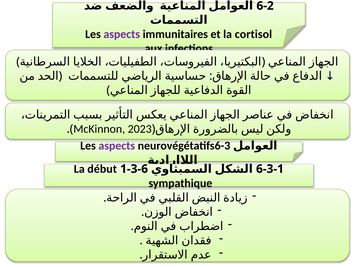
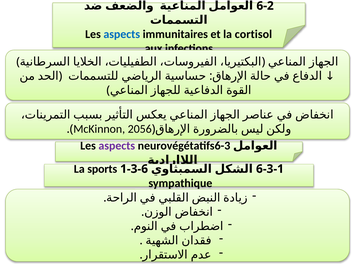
aspects colour: purple -> blue (122, 34)
2023: 2023 -> 2056 (140, 129)
début: début -> sports (102, 168)
